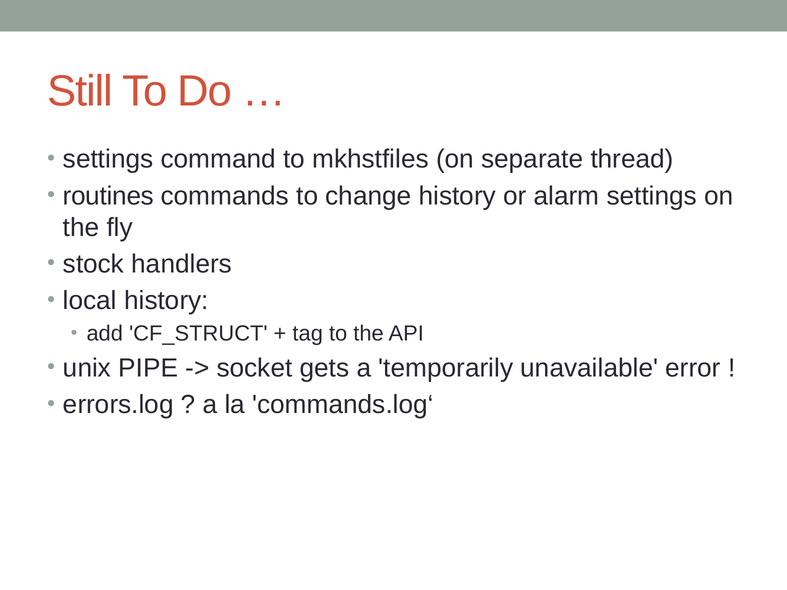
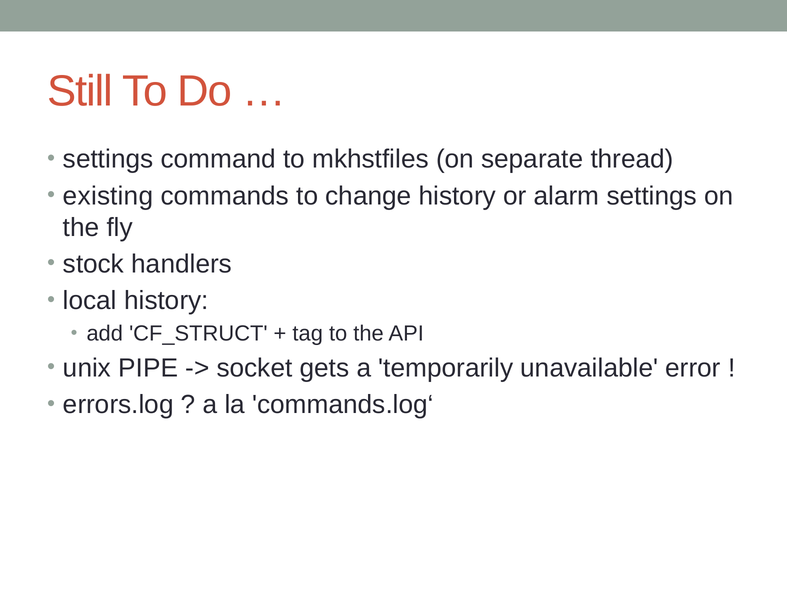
routines: routines -> existing (108, 196)
